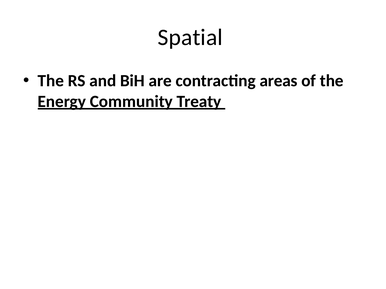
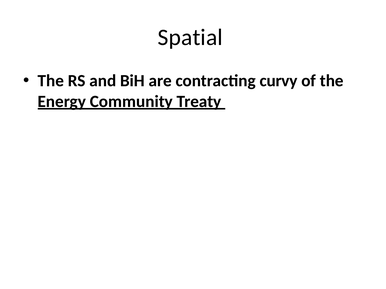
areas: areas -> curvy (279, 81)
